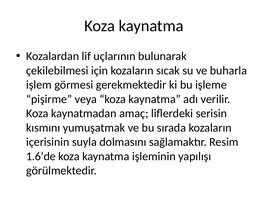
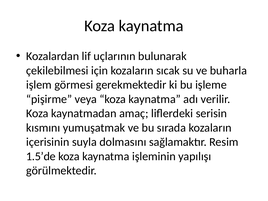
1.6’de: 1.6’de -> 1.5’de (41, 156)
